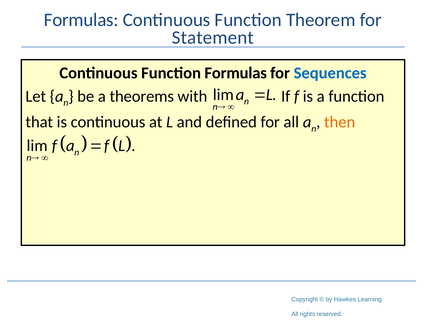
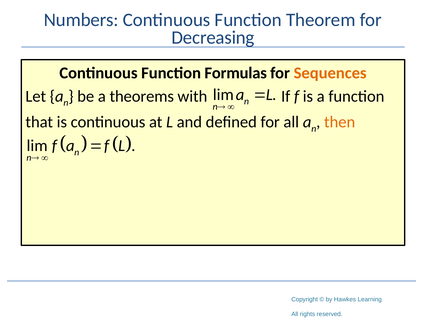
Formulas: Formulas -> Numbers (81, 20)
Statement: Statement -> Decreasing (213, 38)
Sequences colour: blue -> orange (330, 73)
